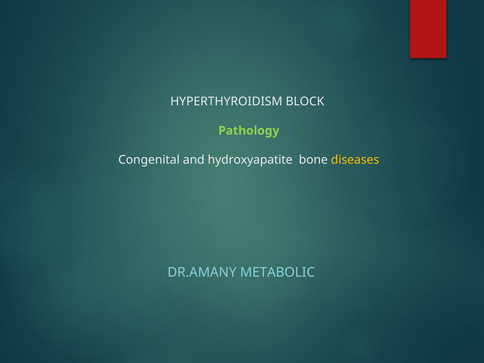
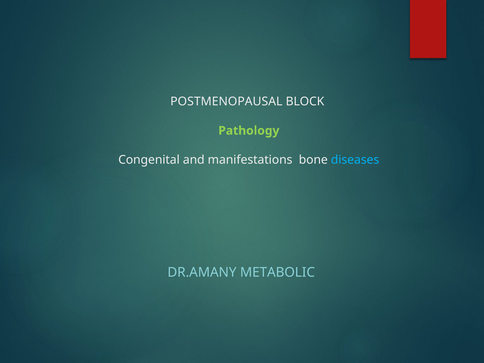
HYPERTHYROIDISM: HYPERTHYROIDISM -> POSTMENOPAUSAL (226, 102)
hydroxyapatite: hydroxyapatite -> manifestations (250, 160)
diseases colour: yellow -> light blue (355, 160)
